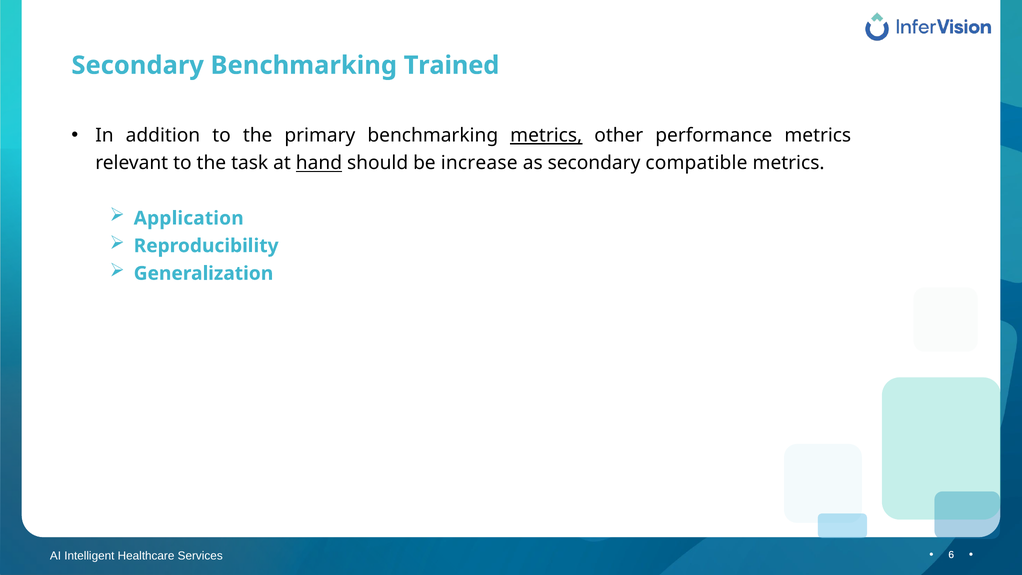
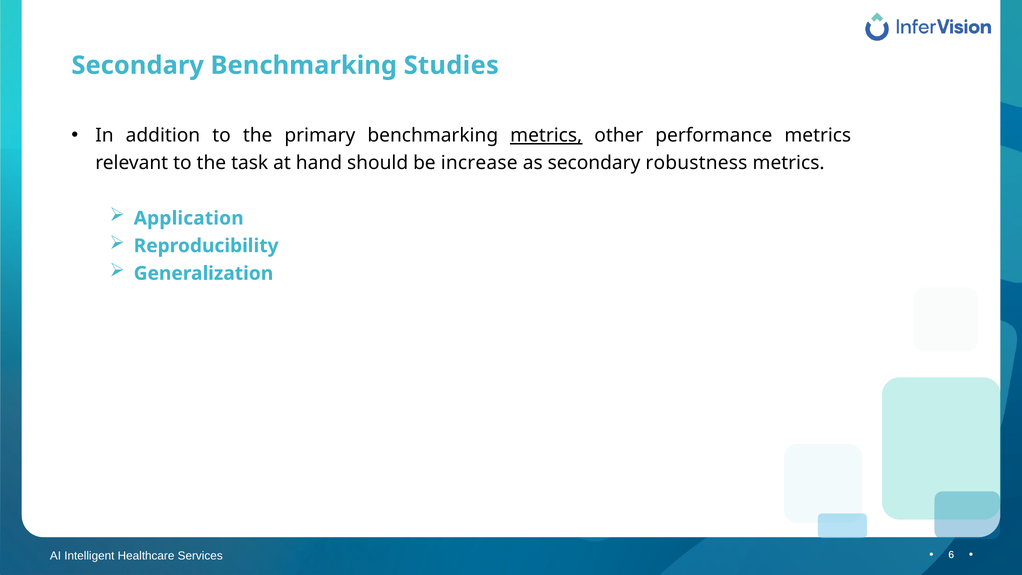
Trained: Trained -> Studies (451, 65)
hand underline: present -> none (319, 163)
compatible: compatible -> robustness (696, 163)
